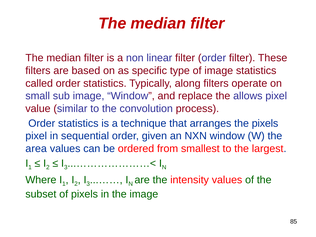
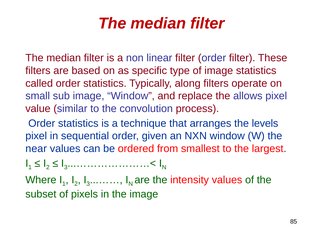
the pixels: pixels -> levels (265, 123)
area: area -> near (36, 149)
